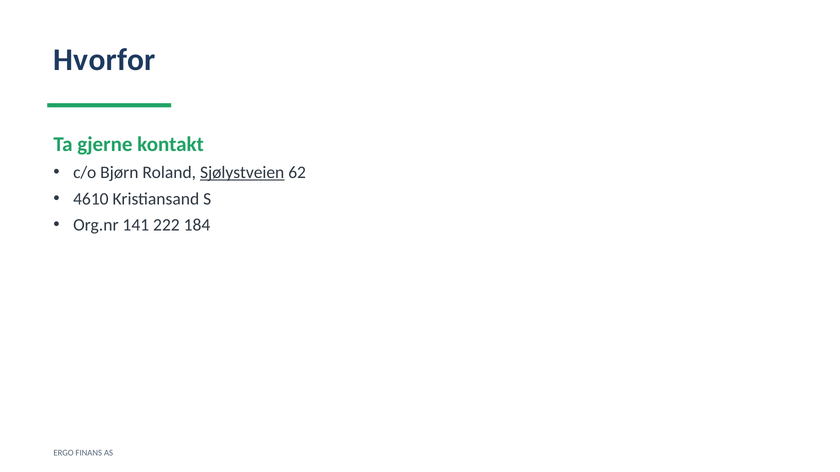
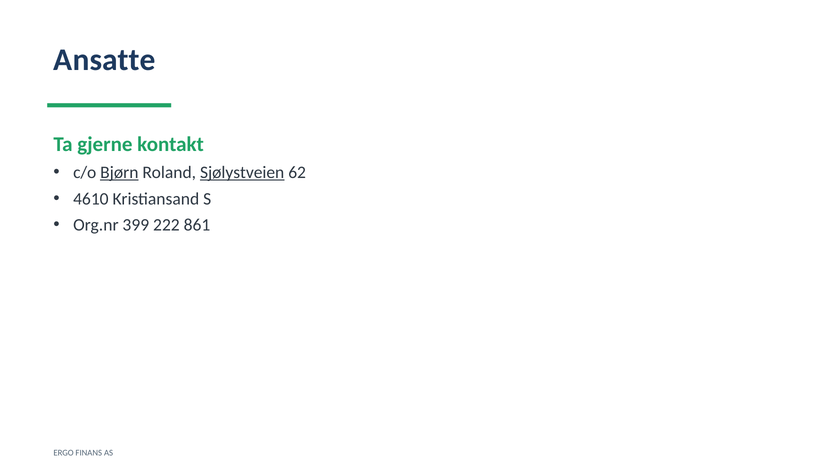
Hvorfor: Hvorfor -> Ansatte (105, 60)
Bjørn underline: none -> present (119, 173)
141: 141 -> 399 (136, 225)
184: 184 -> 861 (197, 225)
